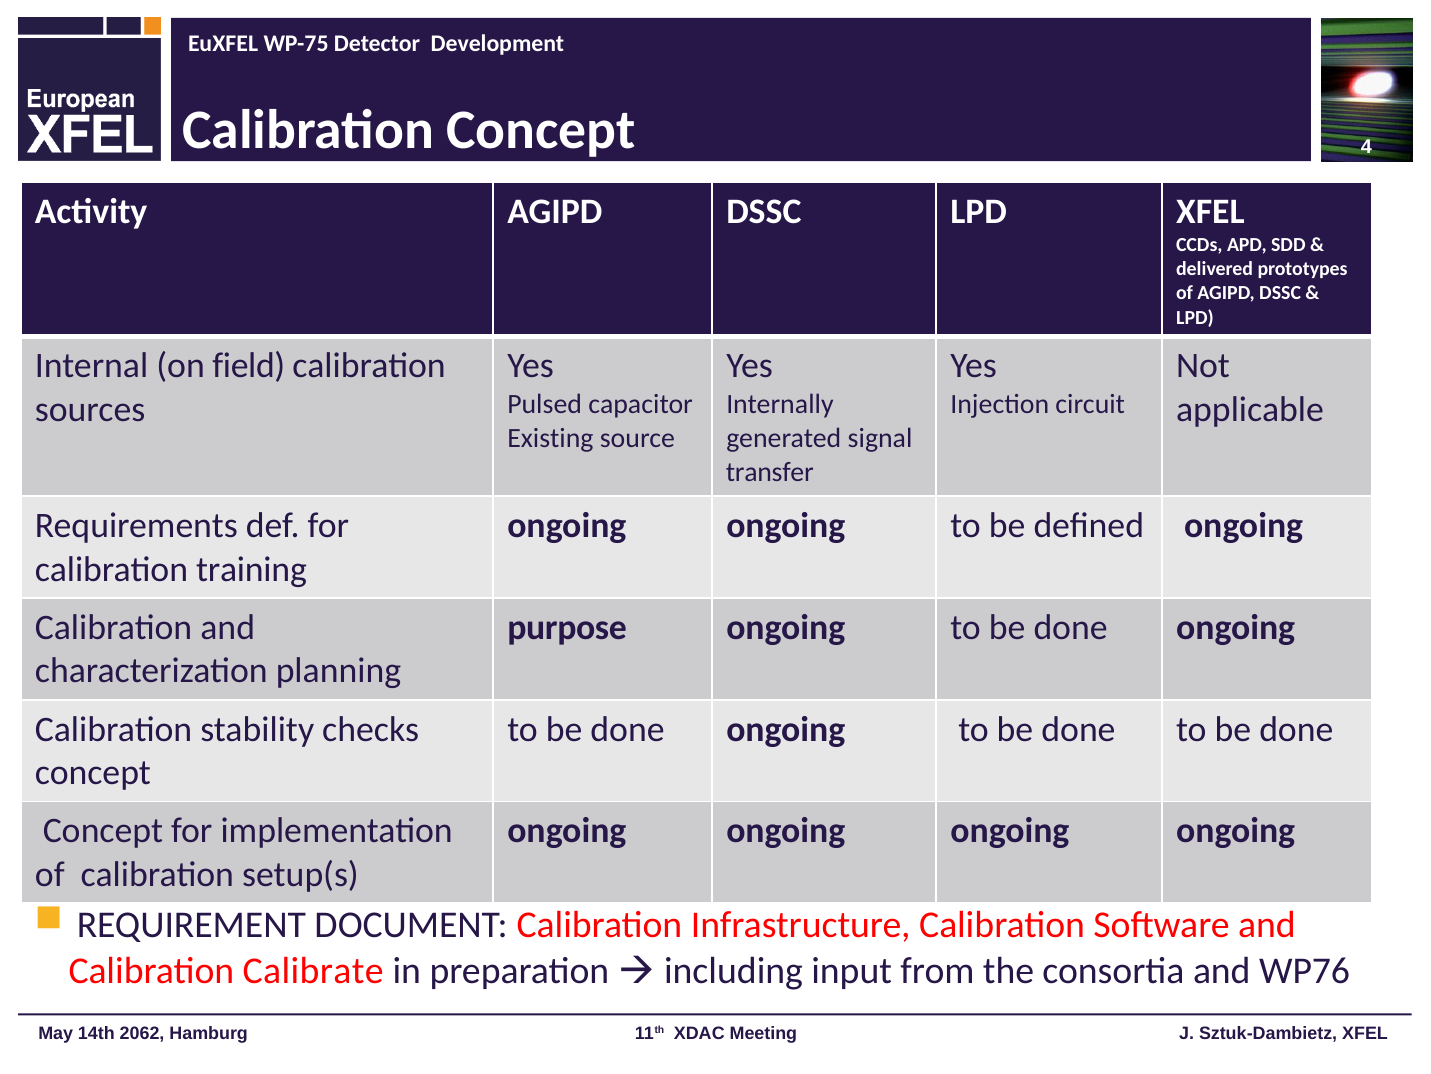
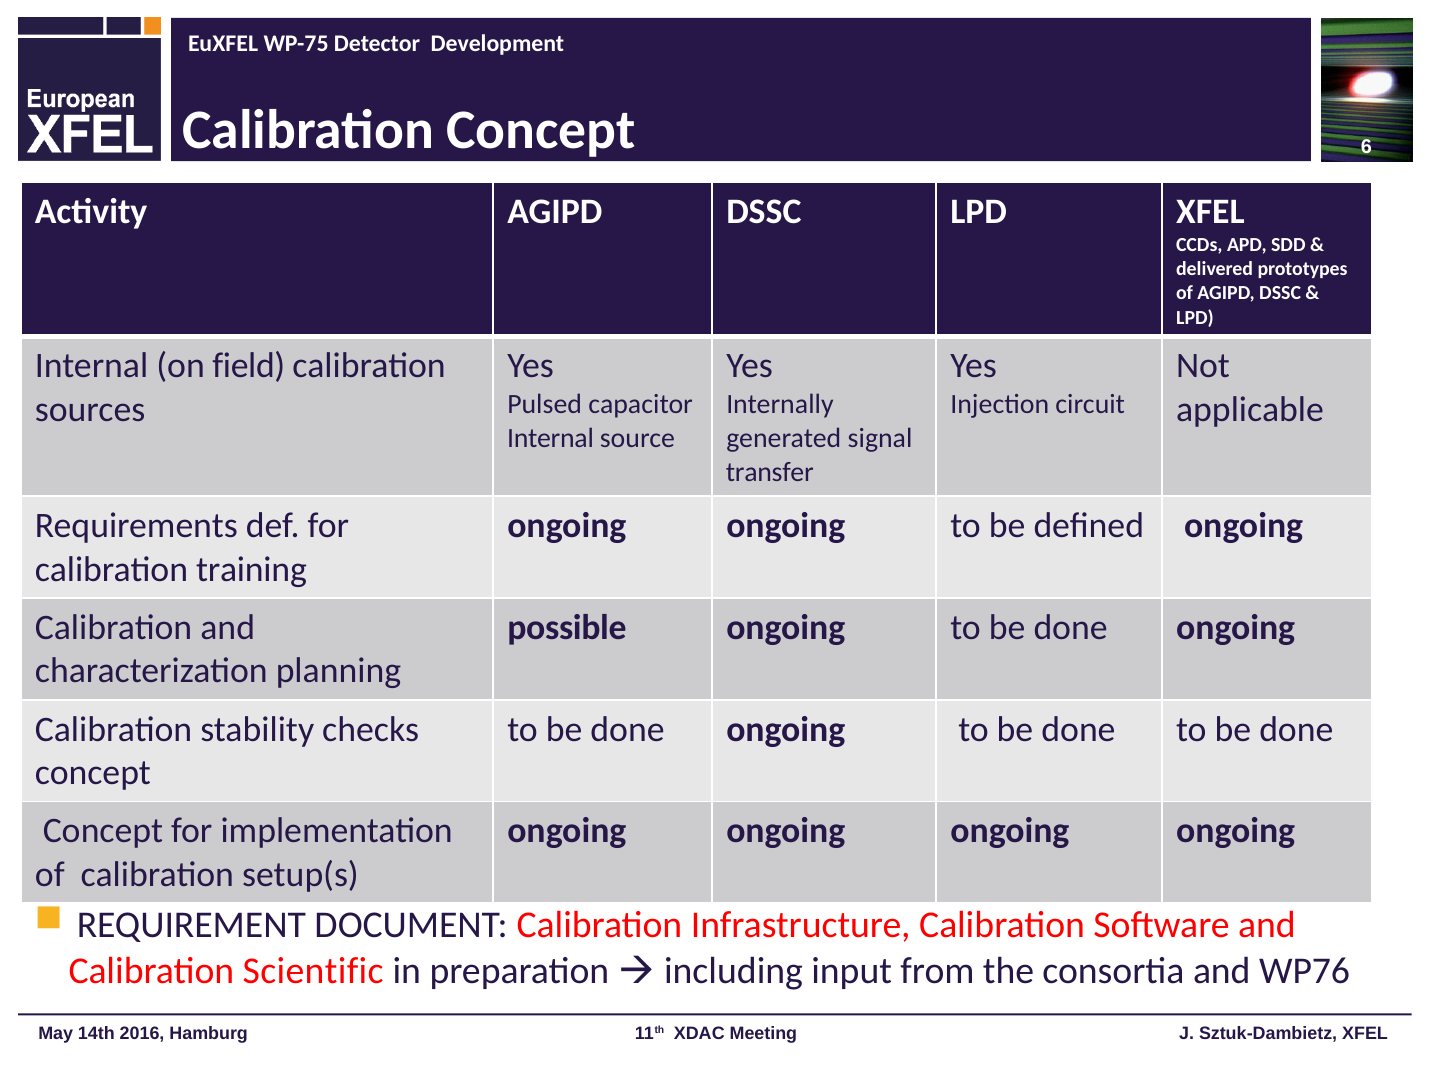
4: 4 -> 6 (1366, 147)
Existing: Existing -> Internal (551, 438)
purpose: purpose -> possible (567, 627)
Calibrate: Calibrate -> Scientific (313, 970)
2062: 2062 -> 2016 (142, 1033)
